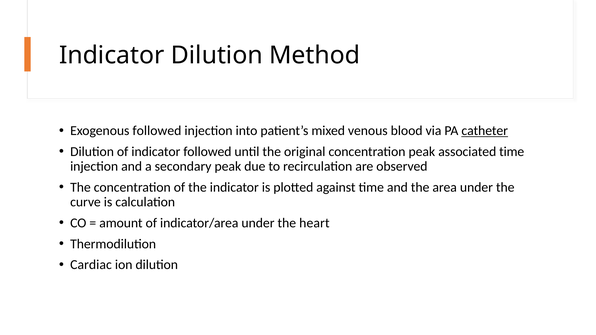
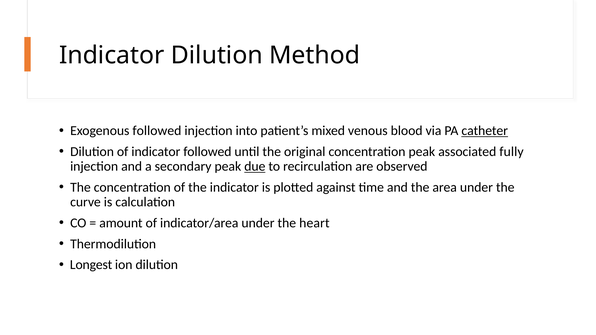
associated time: time -> fully (512, 152)
due underline: none -> present (255, 167)
Cardiac: Cardiac -> Longest (91, 265)
